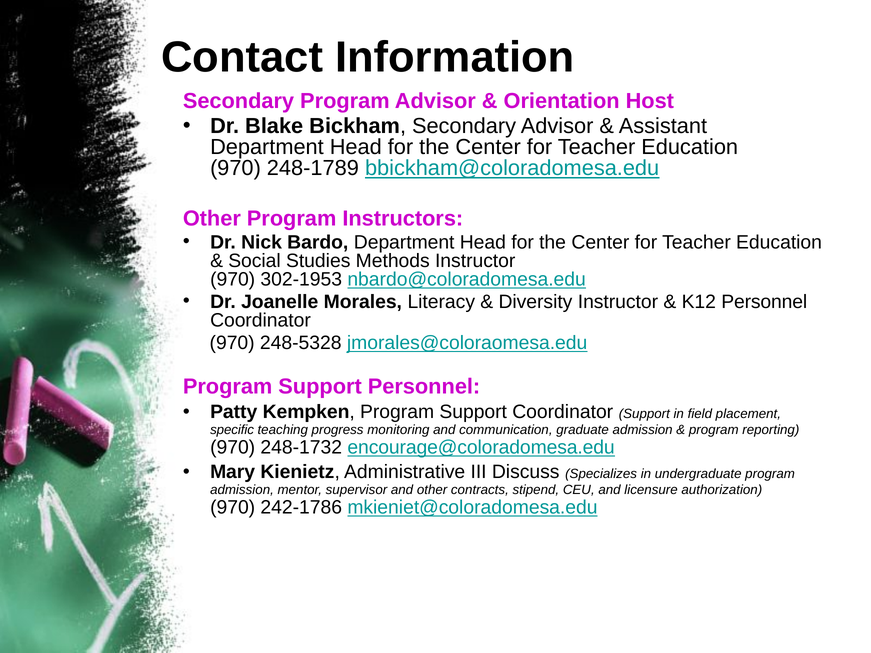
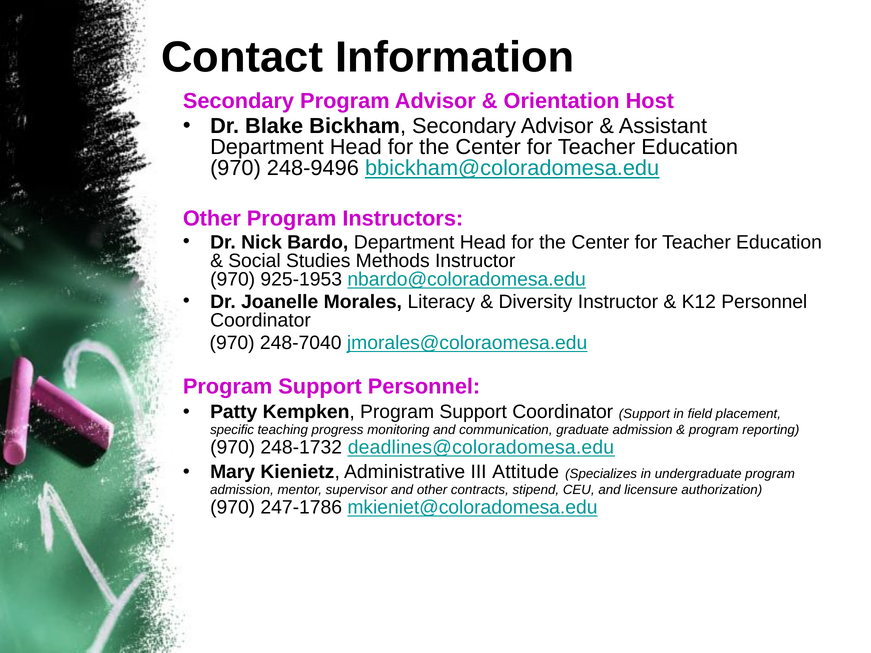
248-1789: 248-1789 -> 248-9496 (313, 168)
302-1953: 302-1953 -> 925-1953 (301, 280)
248-5328: 248-5328 -> 248-7040 (301, 343)
encourage@coloradomesa.edu: encourage@coloradomesa.edu -> deadlines@coloradomesa.edu (481, 447)
Discuss: Discuss -> Attitude (526, 472)
242-1786: 242-1786 -> 247-1786 (301, 508)
